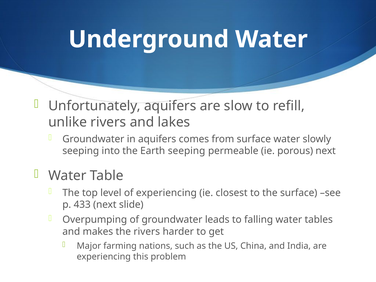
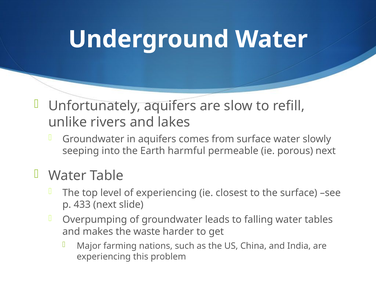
Earth seeping: seeping -> harmful (187, 151)
the rivers: rivers -> waste (147, 232)
